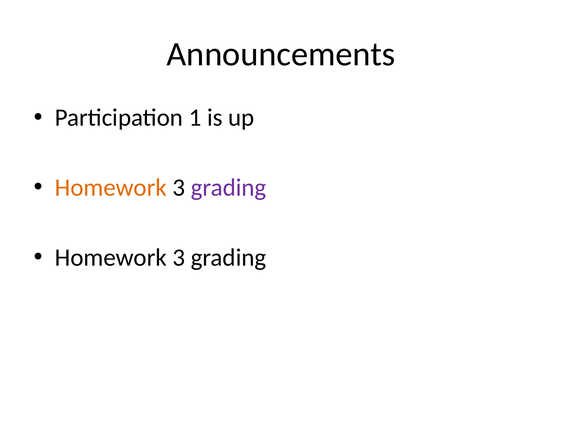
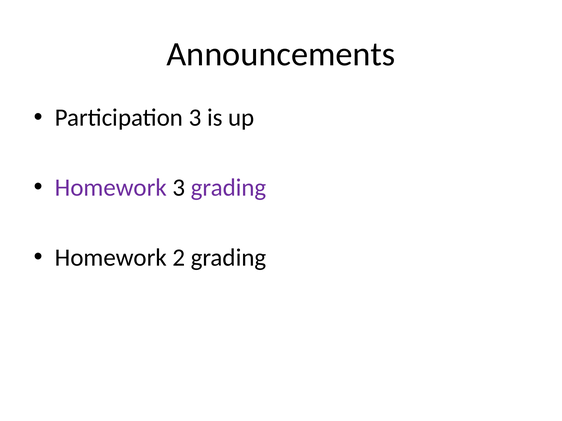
Participation 1: 1 -> 3 (195, 118)
Homework colour: orange -> purple (111, 188)
3: 3 -> 2 (179, 258)
